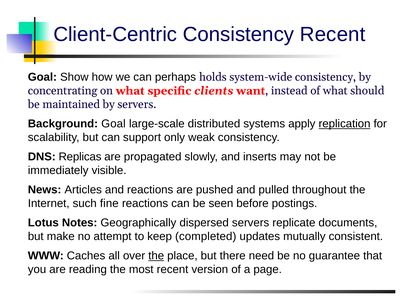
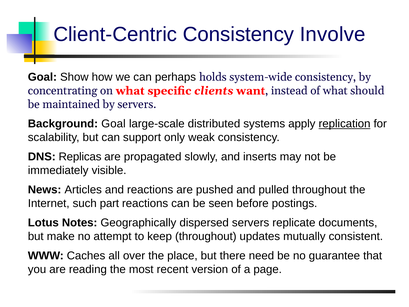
Consistency Recent: Recent -> Involve (333, 35)
fine: fine -> part (109, 203)
keep completed: completed -> throughout (206, 236)
the underline: present -> none (156, 256)
